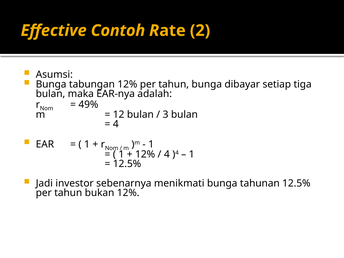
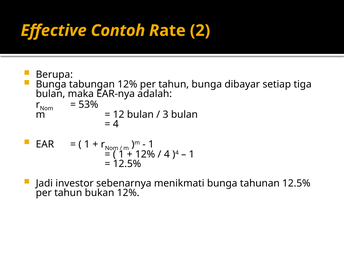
Asumsi: Asumsi -> Berupa (54, 75)
49%: 49% -> 53% (88, 105)
